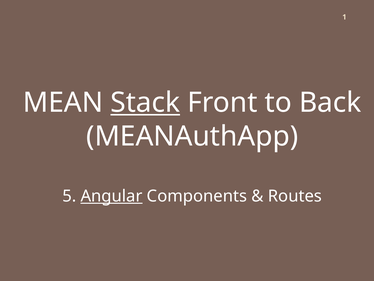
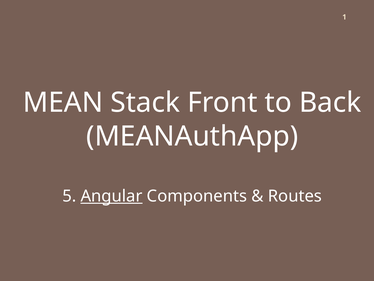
Stack underline: present -> none (145, 102)
